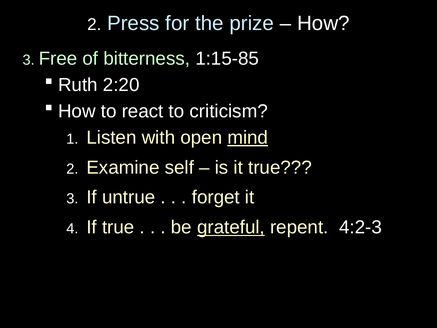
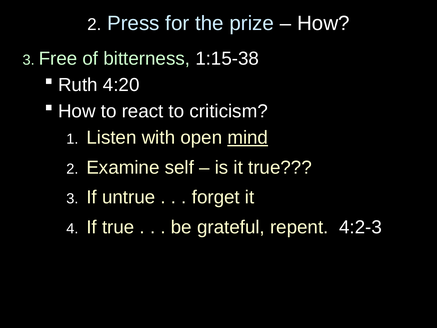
1:15-85: 1:15-85 -> 1:15-38 (227, 58)
2:20: 2:20 -> 4:20 (121, 85)
grateful underline: present -> none (231, 227)
